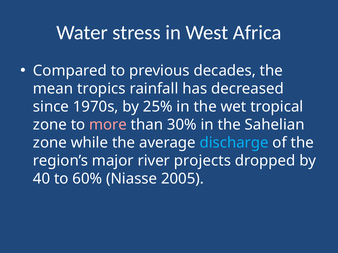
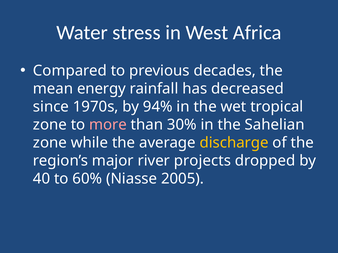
tropics: tropics -> energy (101, 89)
25%: 25% -> 94% (158, 107)
discharge colour: light blue -> yellow (234, 143)
